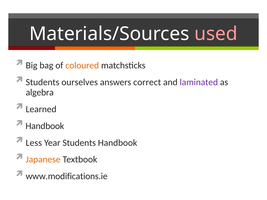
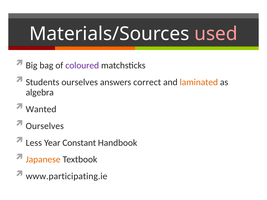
coloured colour: orange -> purple (82, 66)
laminated colour: purple -> orange (199, 82)
Learned: Learned -> Wanted (41, 109)
Handbook: Handbook -> Ourselves (45, 126)
Year Students: Students -> Constant (79, 143)
www.modifications.ie: www.modifications.ie -> www.participating.ie (67, 177)
